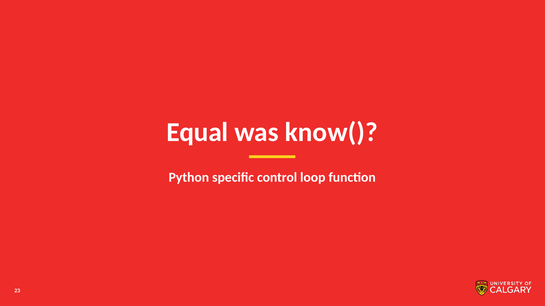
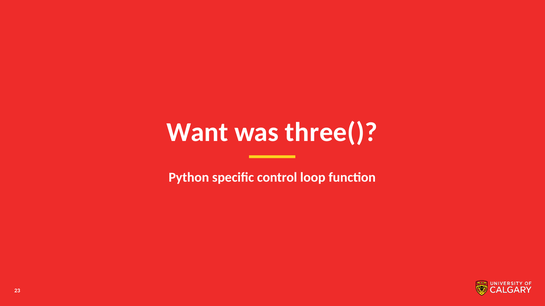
Equal: Equal -> Want (197, 132)
know(: know( -> three( (331, 132)
